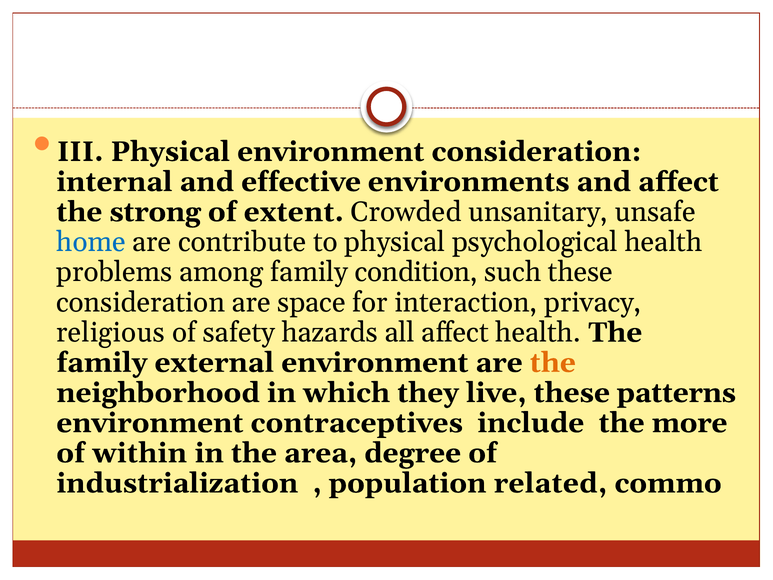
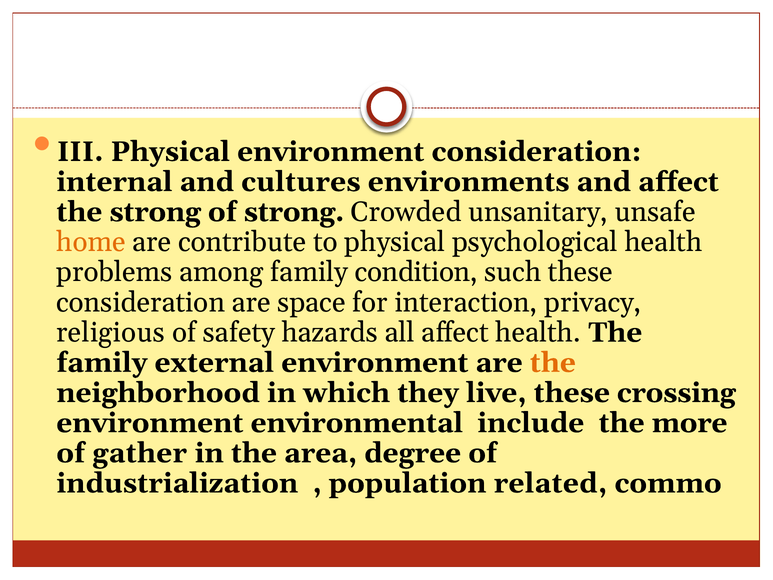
effective: effective -> cultures (301, 182)
of extent: extent -> strong (294, 212)
home colour: blue -> orange (91, 242)
patterns: patterns -> crossing (676, 393)
contraceptives: contraceptives -> environmental (357, 423)
within: within -> gather (140, 453)
